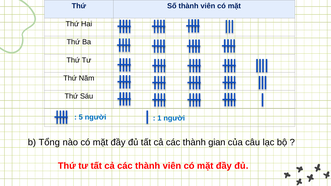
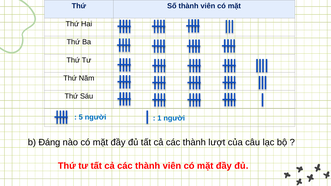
Tổng: Tổng -> Đáng (49, 143)
gian: gian -> lượt (217, 143)
